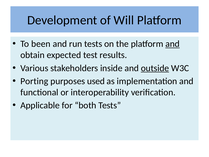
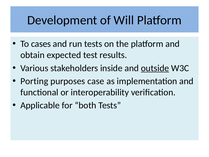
been: been -> cases (41, 44)
and underline: present -> none (173, 44)
used: used -> case (96, 81)
